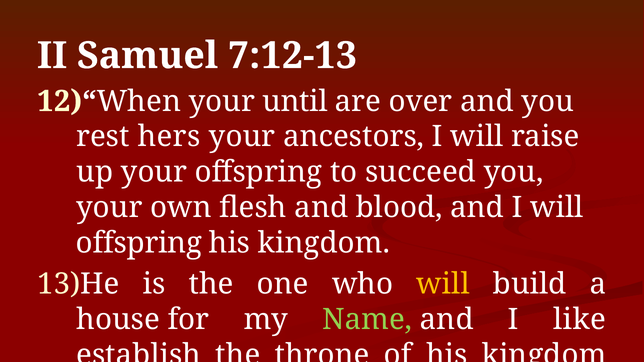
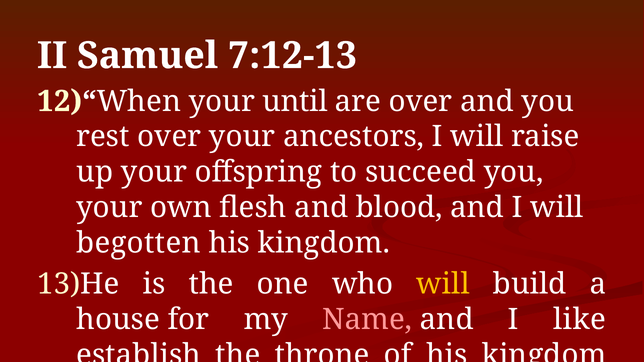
rest hers: hers -> over (169, 137)
offspring: offspring -> begotten (139, 243)
Name colour: light green -> pink (367, 320)
